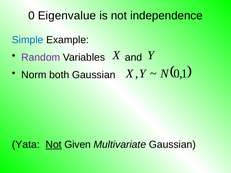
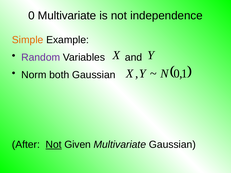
0 Eigenvalue: Eigenvalue -> Multivariate (67, 16)
Simple colour: blue -> orange (28, 40)
Yata: Yata -> After (26, 145)
